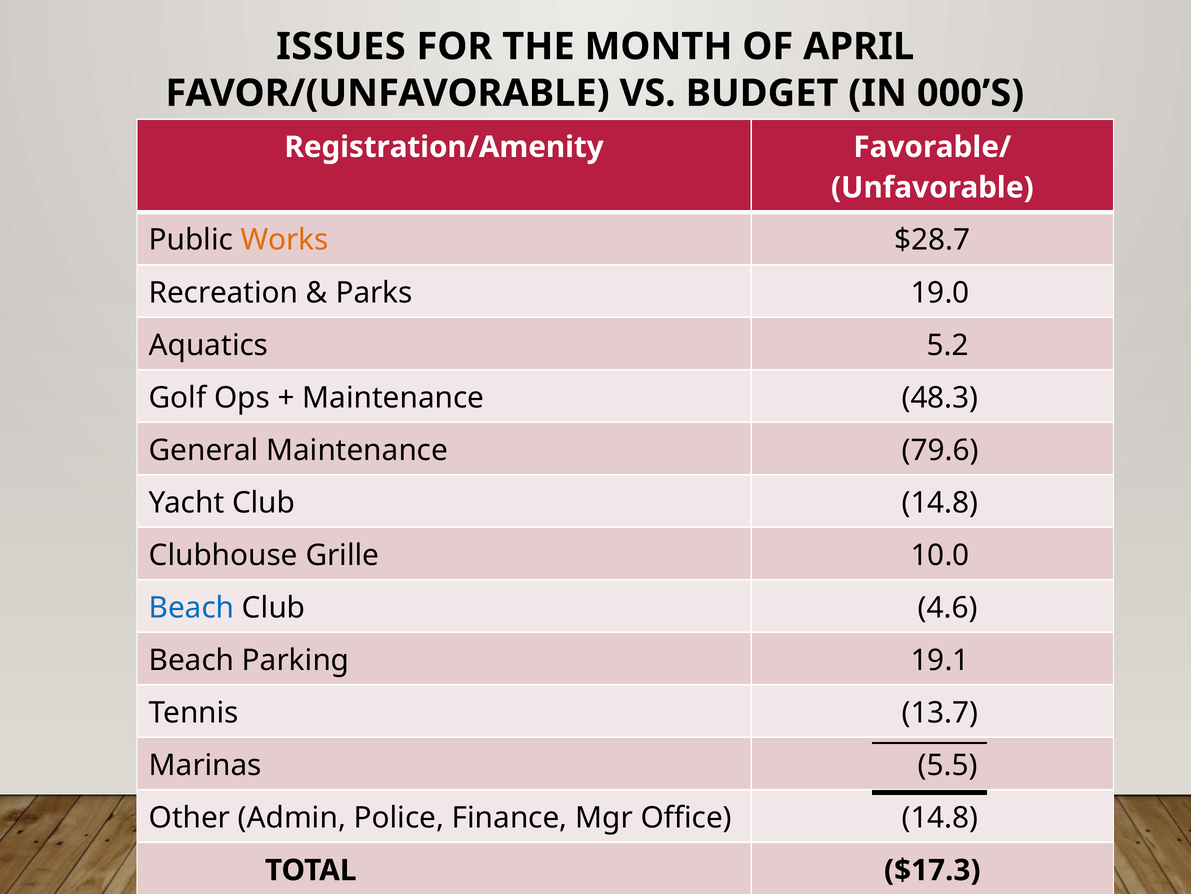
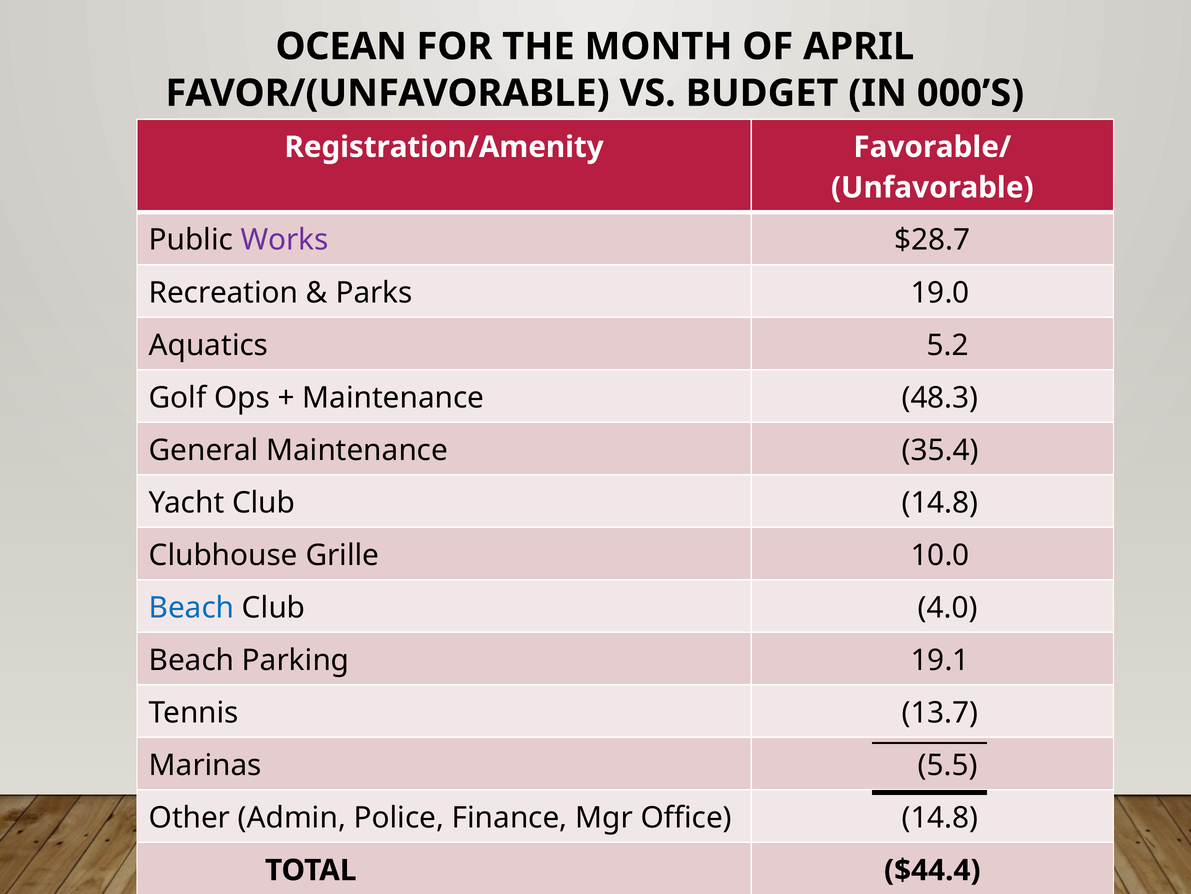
ISSUES: ISSUES -> OCEAN (341, 47)
Works colour: orange -> purple (285, 240)
79.6: 79.6 -> 35.4 (940, 450)
4.6: 4.6 -> 4.0 (948, 607)
$17.3: $17.3 -> $44.4 (932, 870)
